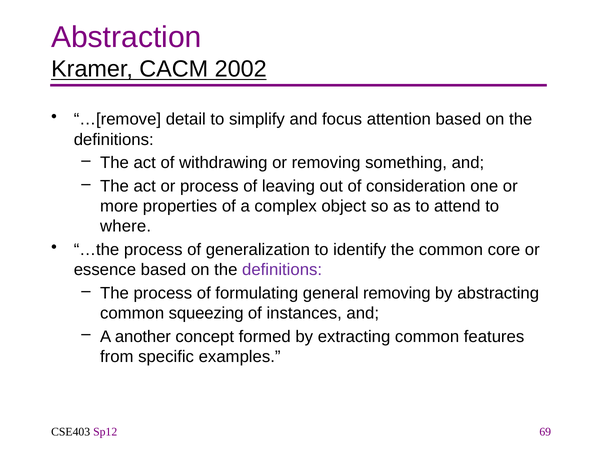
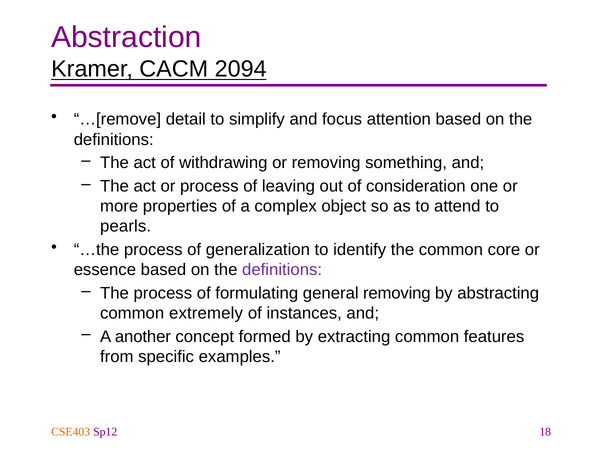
2002: 2002 -> 2094 (241, 69)
where: where -> pearls (126, 227)
squeezing: squeezing -> extremely (206, 314)
CSE403 colour: black -> orange (71, 432)
69: 69 -> 18 (545, 432)
